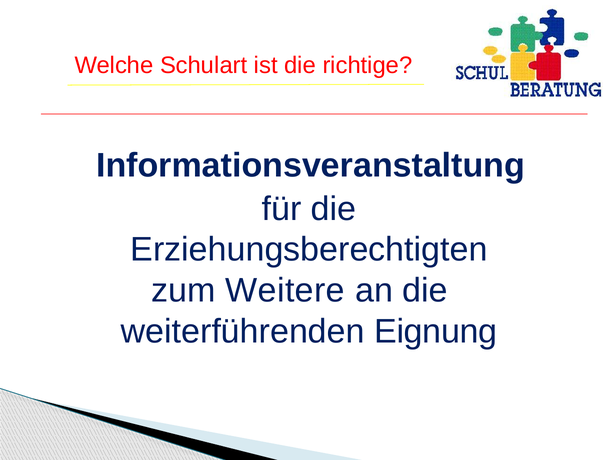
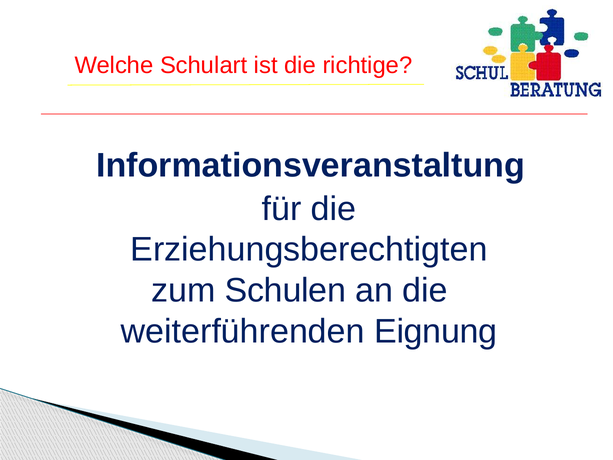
Weitere: Weitere -> Schulen (285, 290)
